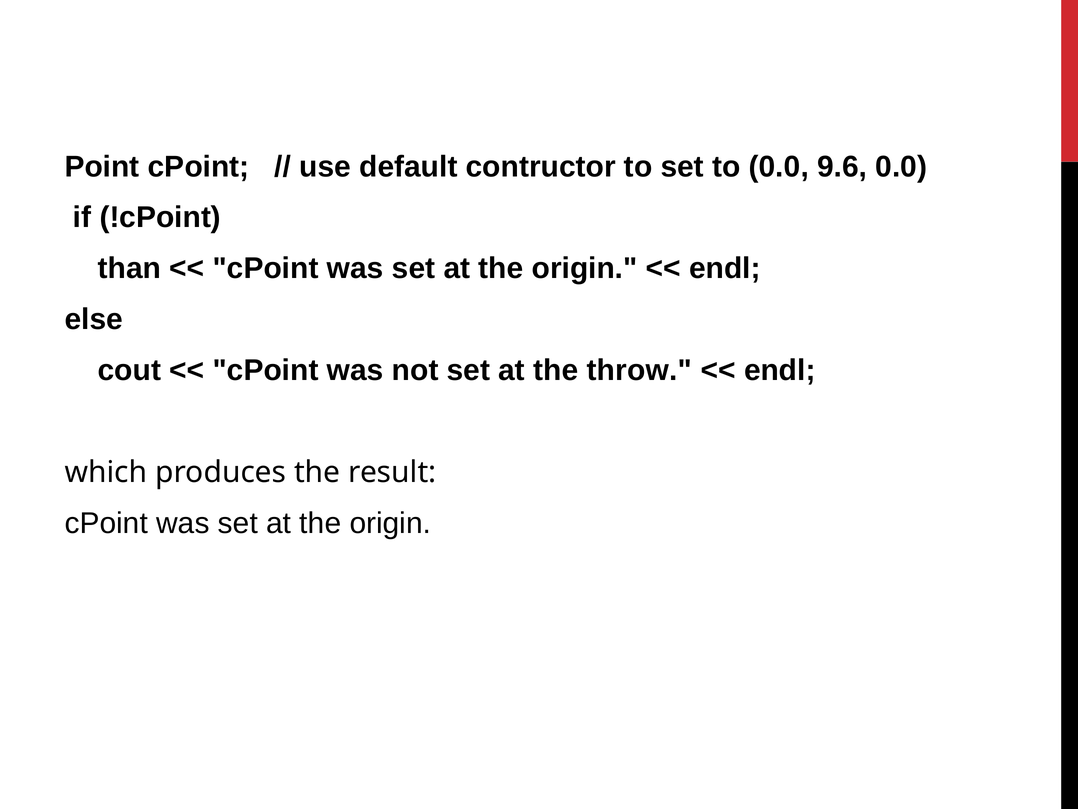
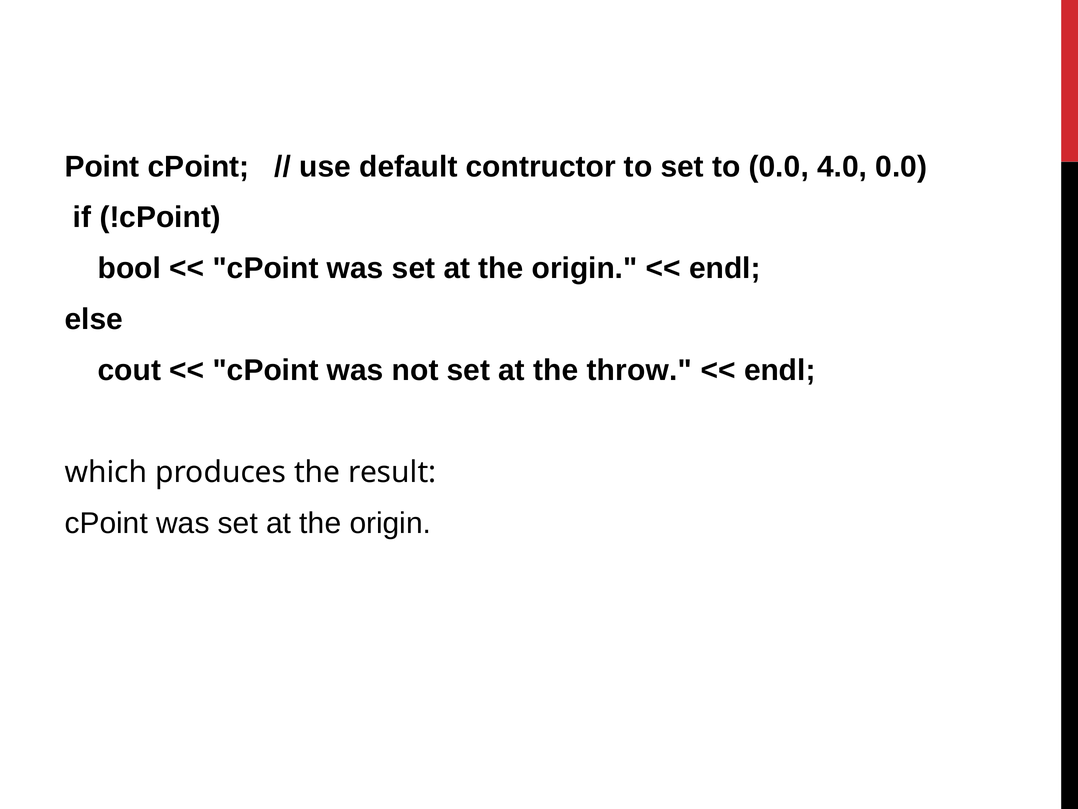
9.6: 9.6 -> 4.0 (842, 167)
than: than -> bool (129, 268)
